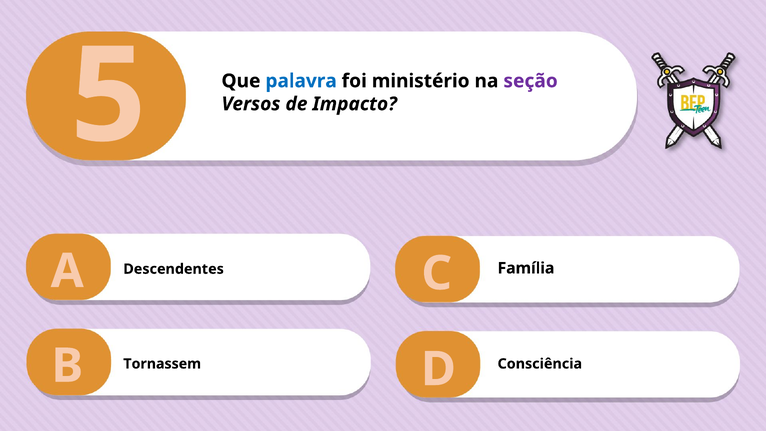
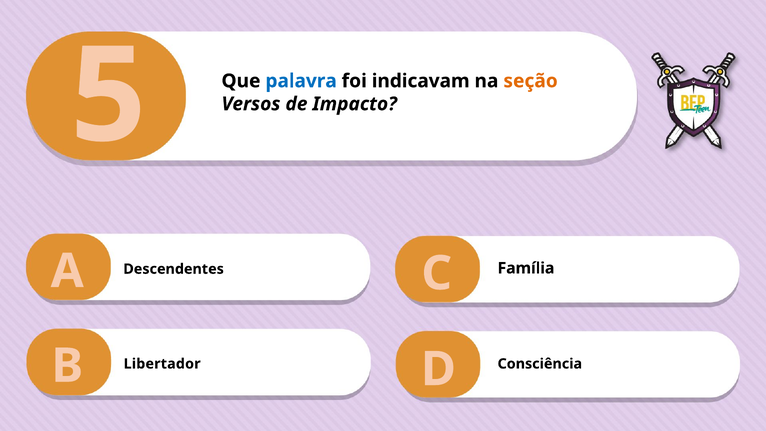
ministério: ministério -> indicavam (421, 81)
seção colour: purple -> orange (531, 81)
Tornassem: Tornassem -> Libertador (162, 364)
